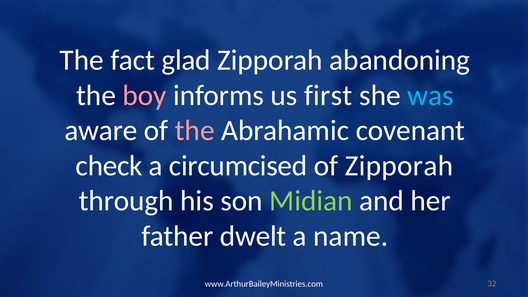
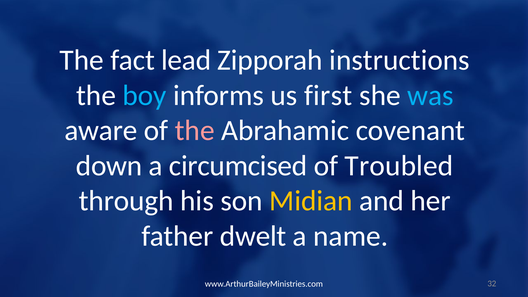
glad: glad -> lead (186, 60)
abandoning: abandoning -> instructions (400, 60)
boy colour: pink -> light blue (145, 95)
check: check -> down (109, 166)
of Zipporah: Zipporah -> Troubled (399, 166)
Midian colour: light green -> yellow (311, 201)
